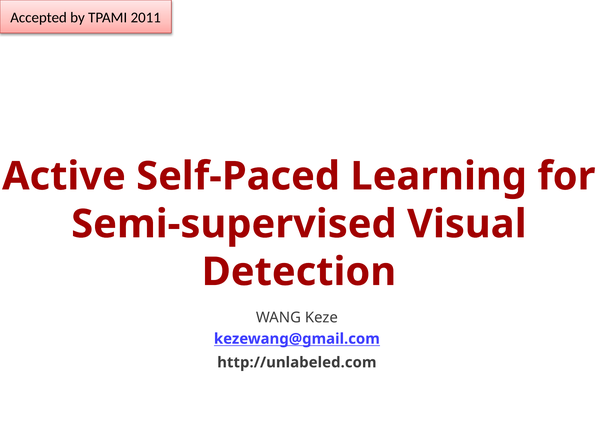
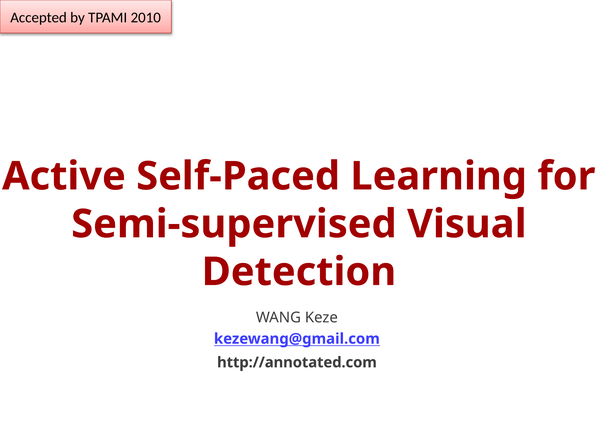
2011: 2011 -> 2010 (146, 18)
http://unlabeled.com: http://unlabeled.com -> http://annotated.com (297, 363)
